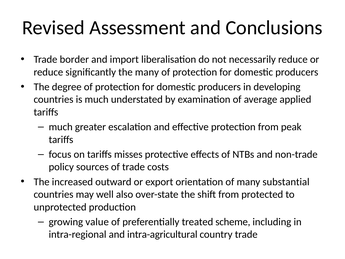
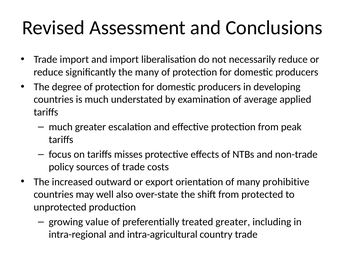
Trade border: border -> import (74, 59)
substantial: substantial -> prohibitive (286, 182)
treated scheme: scheme -> greater (233, 222)
